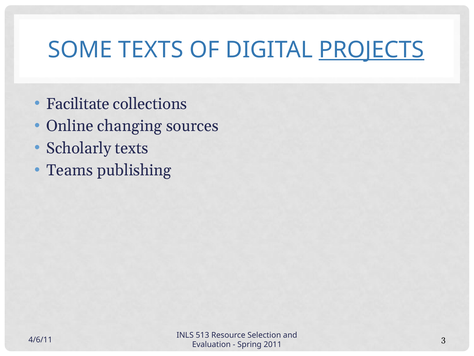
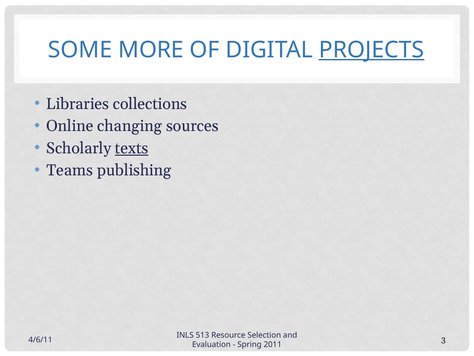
SOME TEXTS: TEXTS -> MORE (151, 50)
Facilitate: Facilitate -> Libraries (78, 104)
texts underline: none -> present (132, 148)
